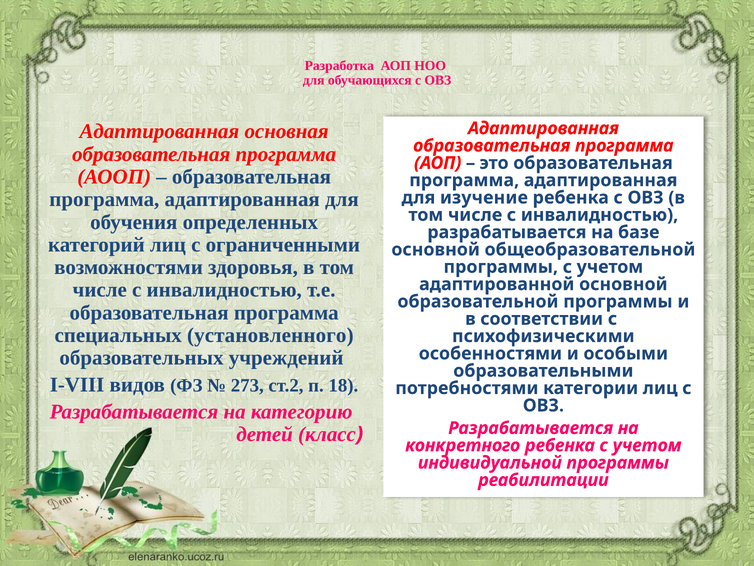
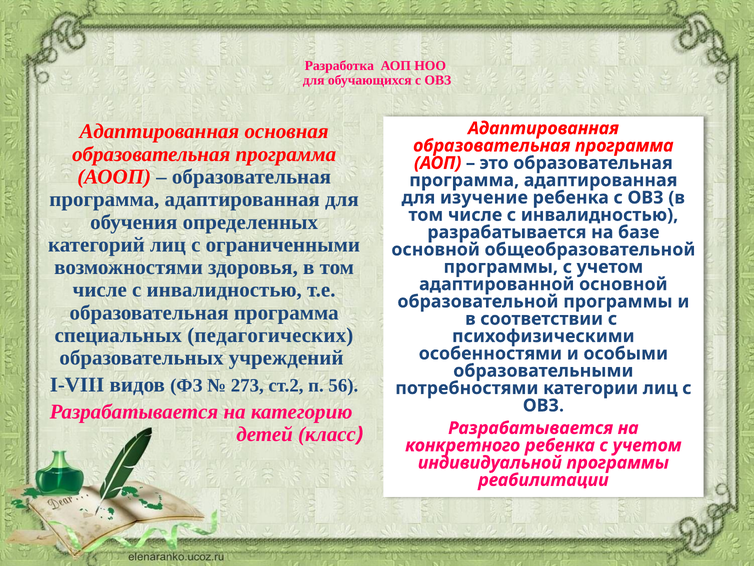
установленного: установленного -> педагогических (270, 335)
18: 18 -> 56 (343, 385)
